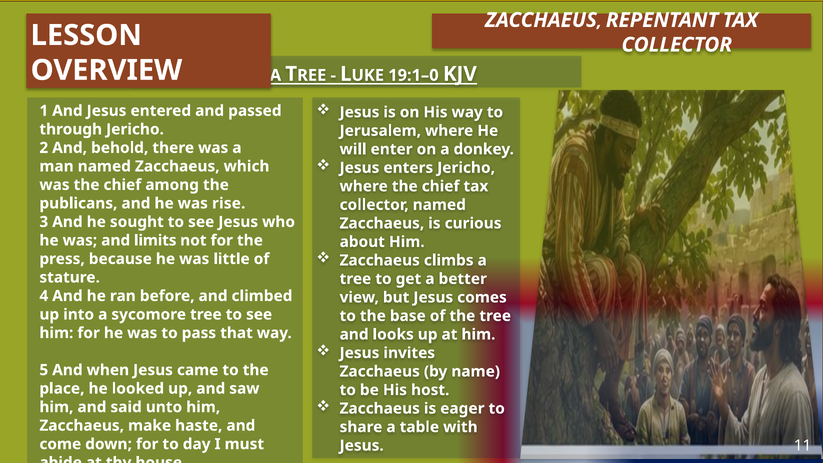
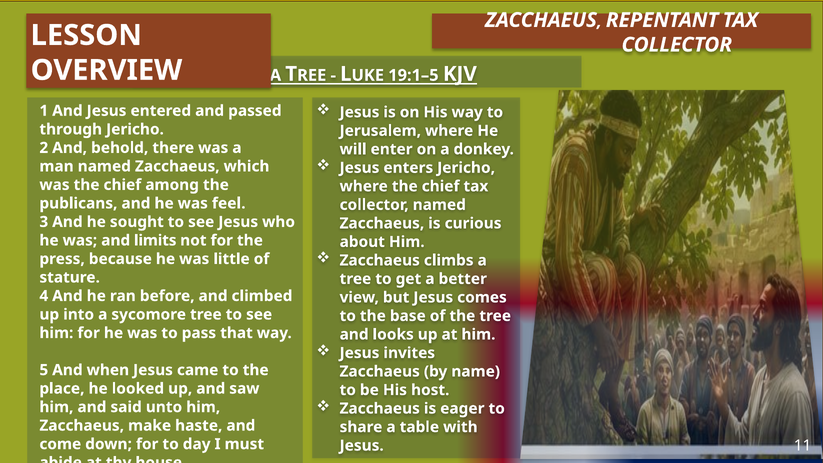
19:1–0: 19:1–0 -> 19:1–5 (413, 75)
rise: rise -> feel (229, 203)
